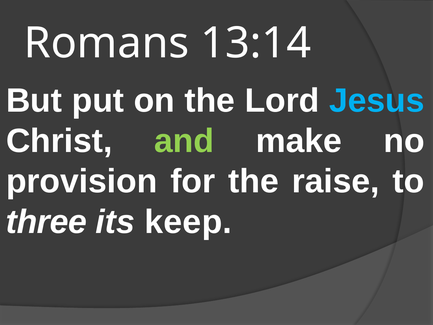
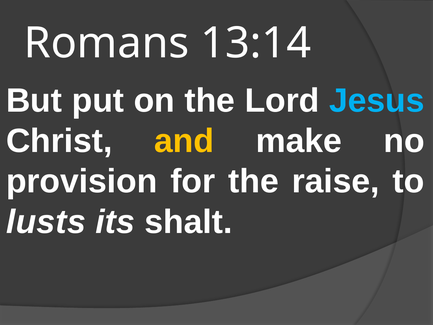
and colour: light green -> yellow (184, 141)
three: three -> lusts (46, 222)
keep: keep -> shalt (188, 222)
